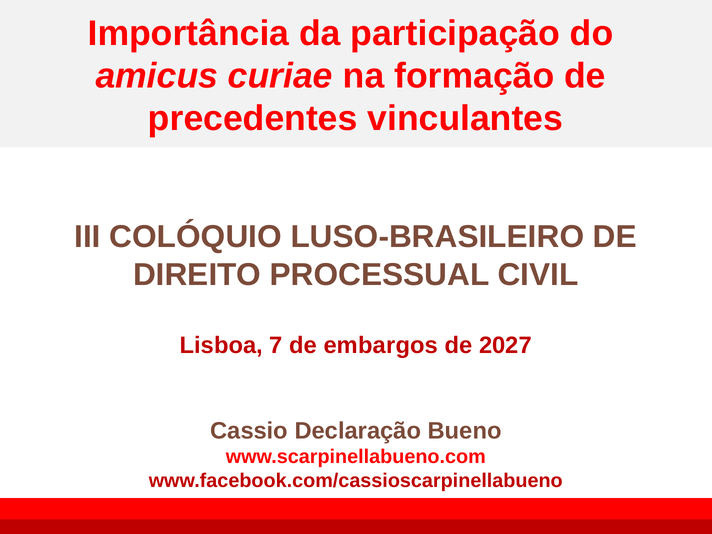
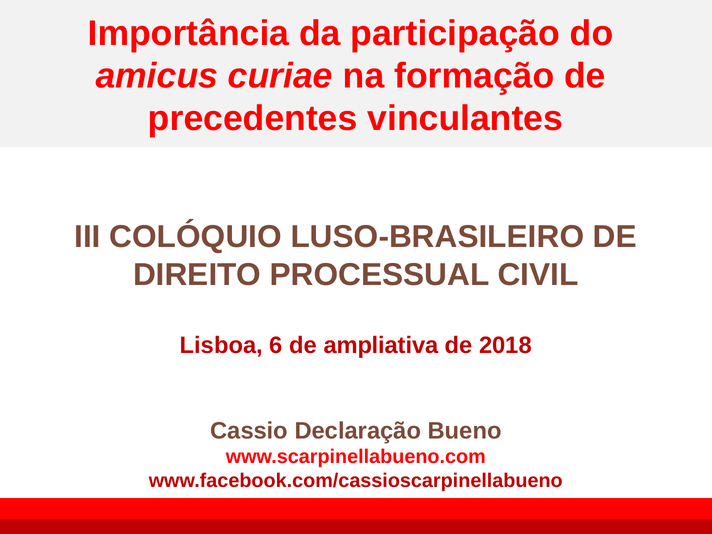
7: 7 -> 6 (276, 346)
embargos: embargos -> ampliativa (381, 346)
2027: 2027 -> 2018 (505, 346)
